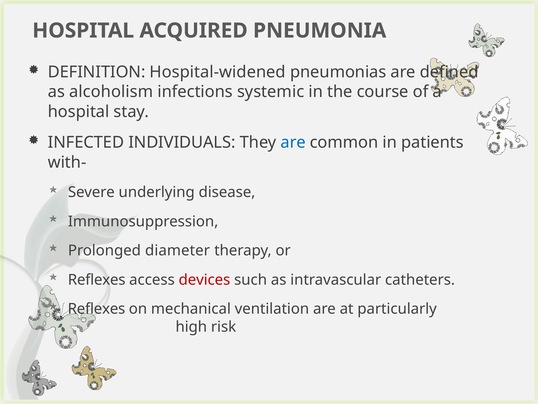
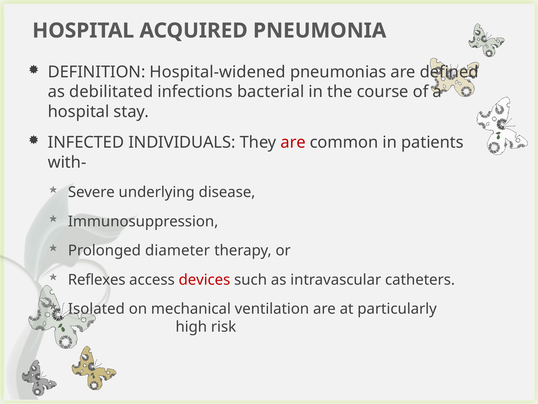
alcoholism: alcoholism -> debilitated (111, 92)
systemic: systemic -> bacterial (271, 92)
are colour: blue -> red (293, 142)
Reflexes: Reflexes -> Isolated (96, 309)
